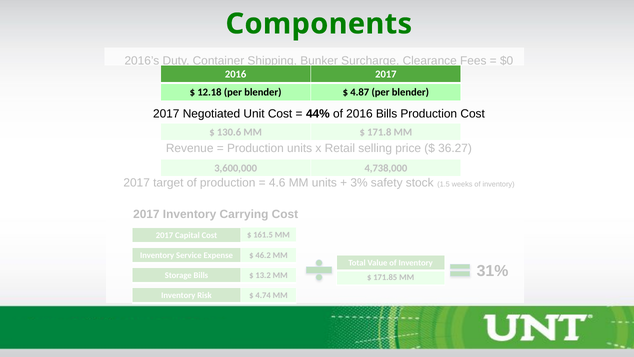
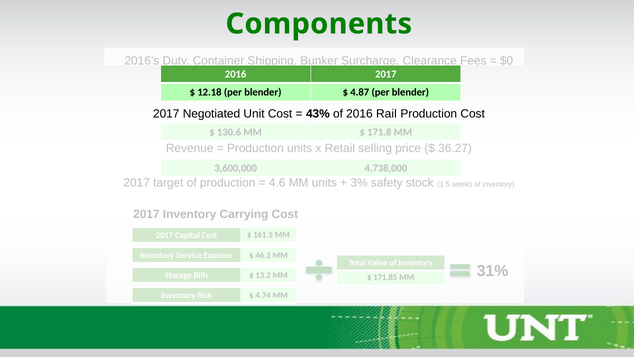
44%: 44% -> 43% (318, 114)
2016 Bills: Bills -> Rail (386, 114)
